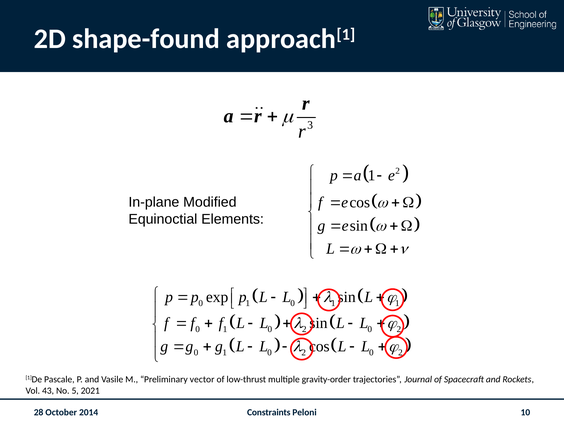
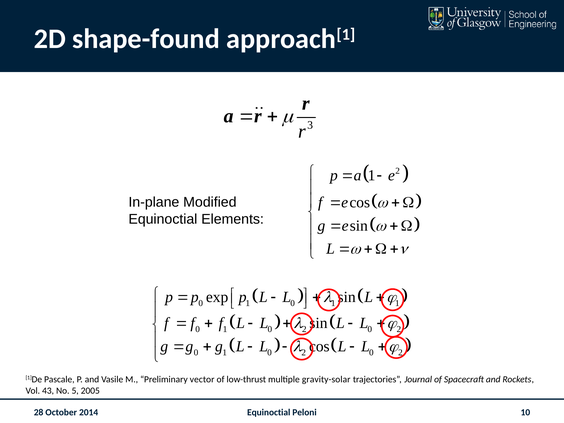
gravity-order: gravity-order -> gravity-solar (326, 379)
2021: 2021 -> 2005 (90, 391)
2014 Constraints: Constraints -> Equinoctial (269, 412)
